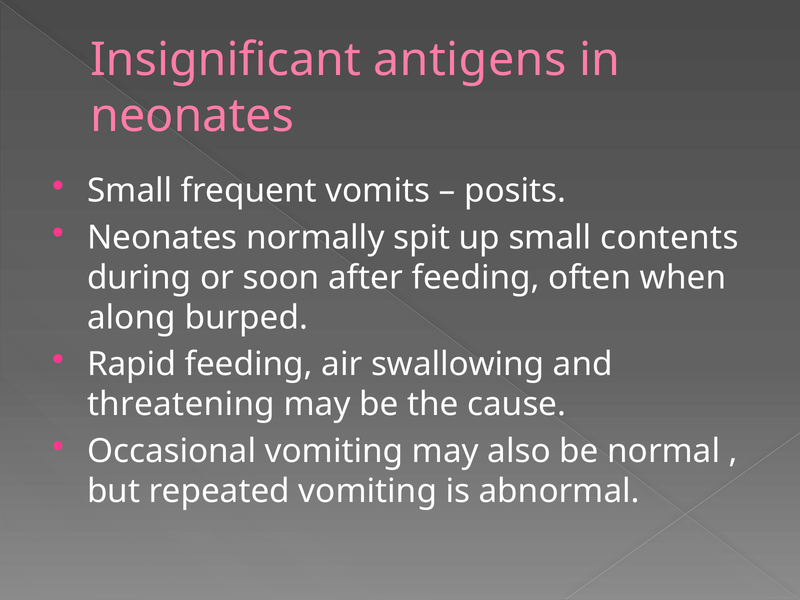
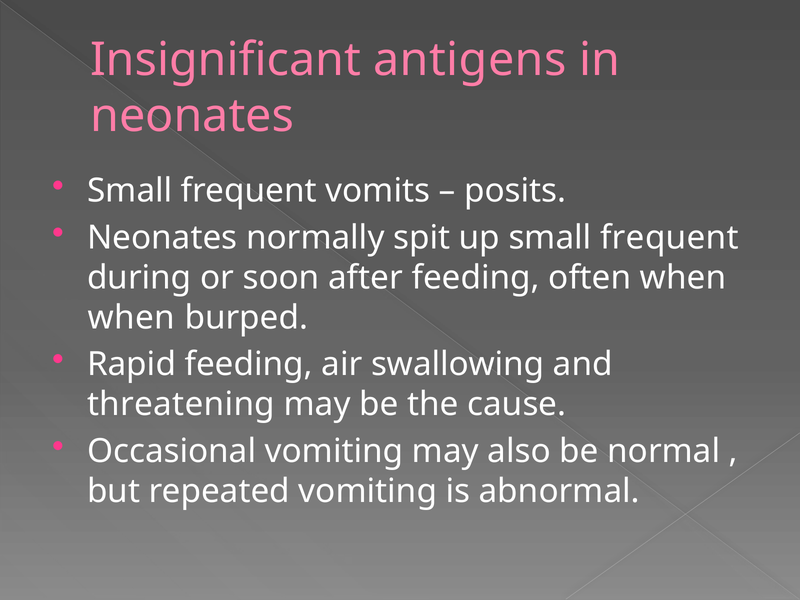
up small contents: contents -> frequent (669, 238)
along: along -> when (131, 318)
